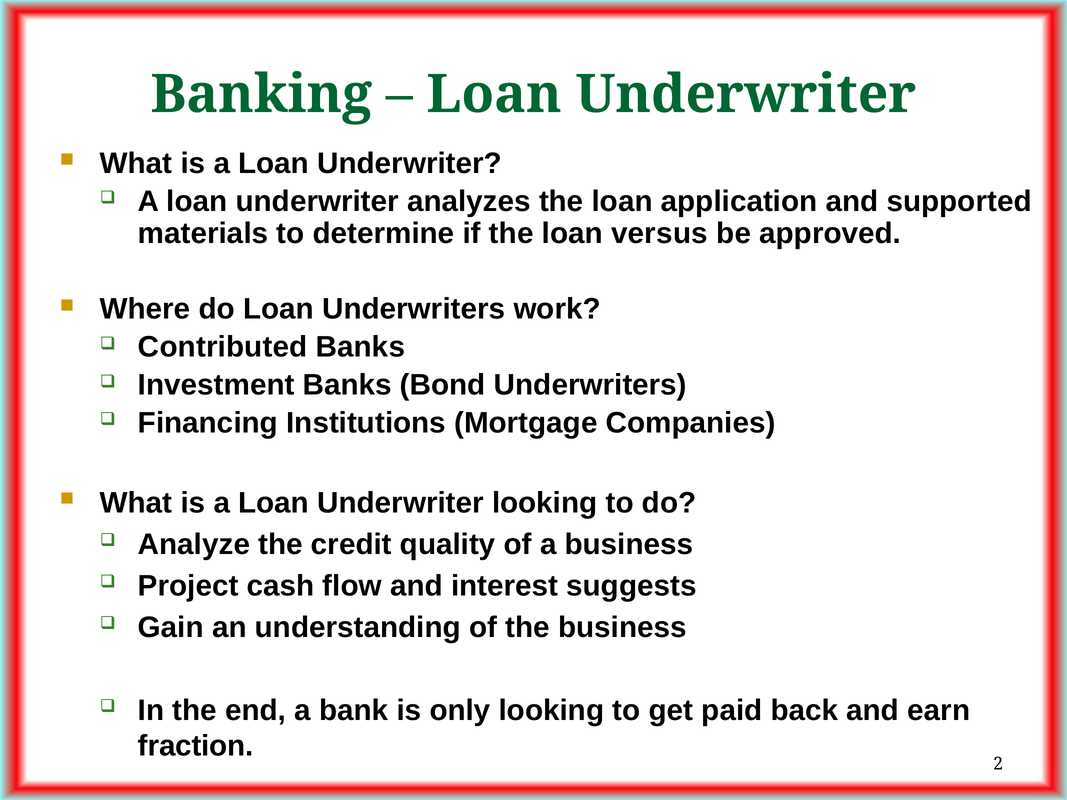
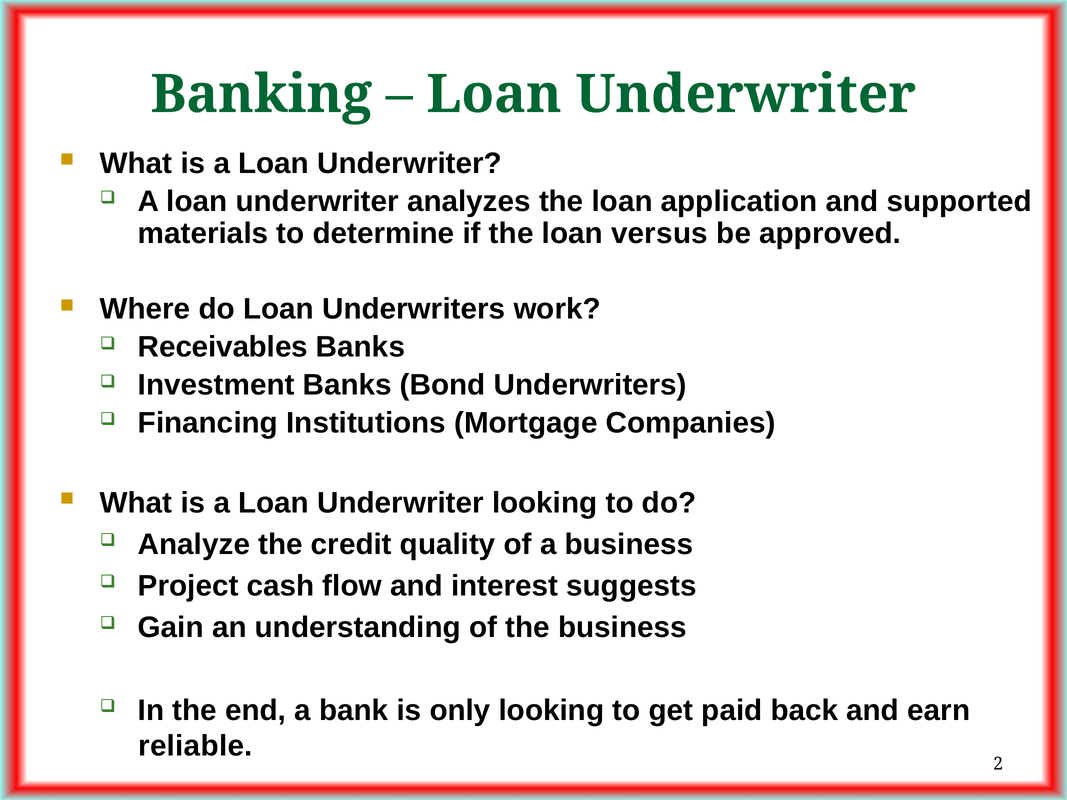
Contributed: Contributed -> Receivables (223, 347)
fraction: fraction -> reliable (195, 746)
